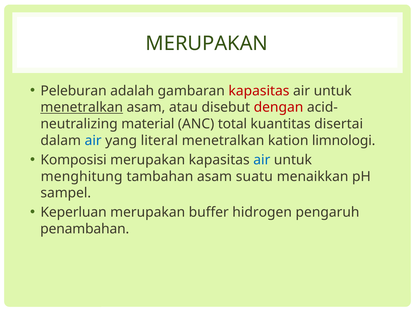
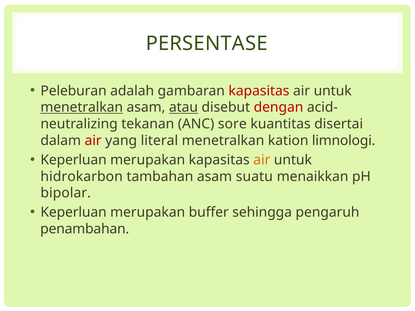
MERUPAKAN: MERUPAKAN -> PERSENTASE (207, 44)
atau underline: none -> present (183, 107)
material: material -> tekanan (148, 124)
total: total -> sore (232, 124)
air colour: blue -> red (93, 141)
Komposisi: Komposisi -> Keperluan (74, 160)
air colour: blue -> orange (262, 160)
menghitung: menghitung -> hidrokarbon (82, 177)
sampel: sampel -> bipolar (66, 193)
hidrogen: hidrogen -> sehingga (262, 213)
